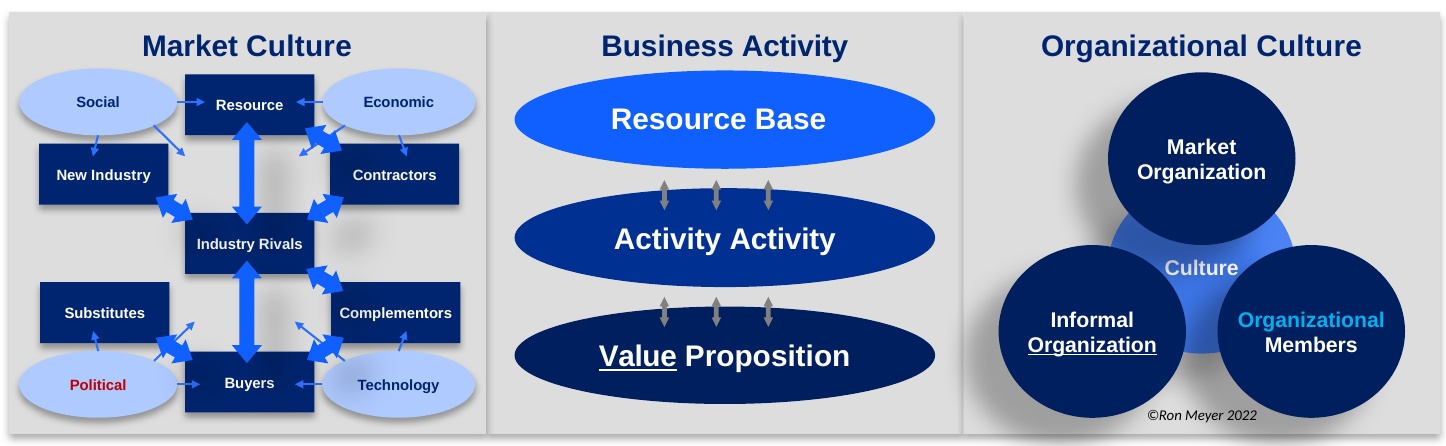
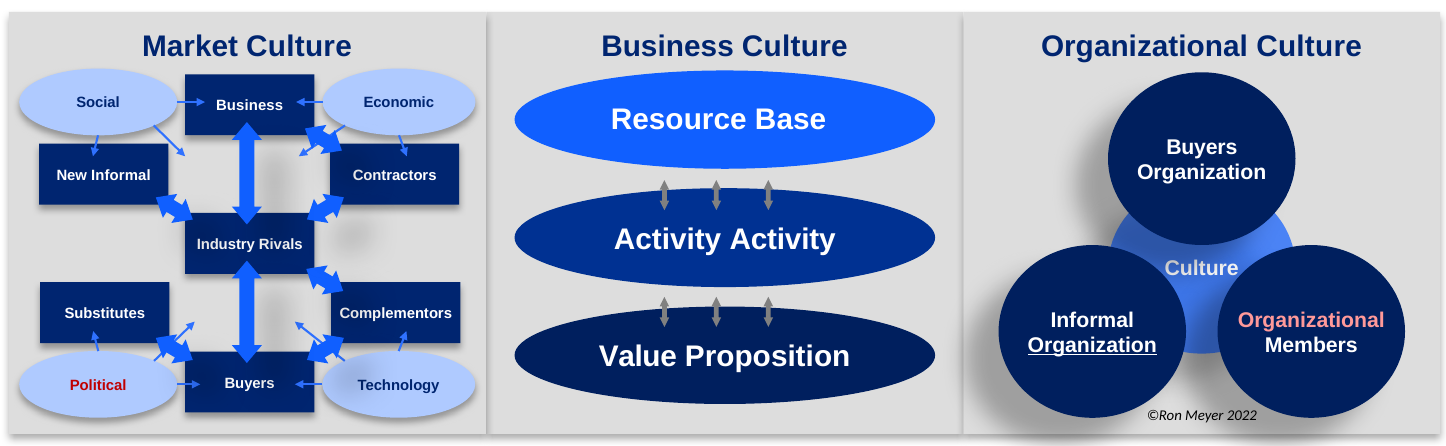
Business Activity: Activity -> Culture (795, 46)
Resource: Resource -> Business (250, 106)
Market: Market -> Buyers (1202, 147)
New Industry: Industry -> Informal (121, 175)
Organizational colour: light blue -> pink (1311, 320)
Value underline: present -> none (638, 357)
